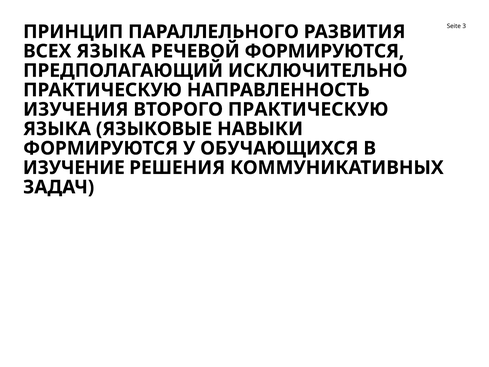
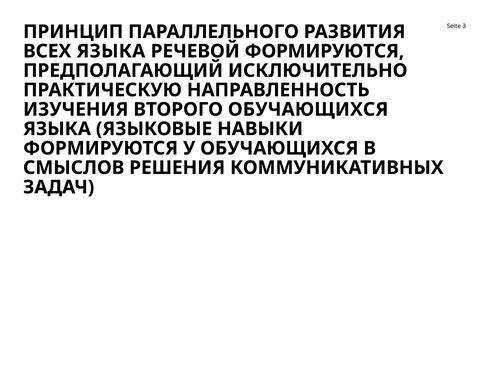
ВТОРОГО ПРАКТИЧЕСКУЮ: ПРАКТИЧЕСКУЮ -> ОБУЧАЮЩИХСЯ (308, 109)
ИЗУЧЕНИЕ: ИЗУЧЕНИЕ -> СМЫСЛОВ (74, 168)
